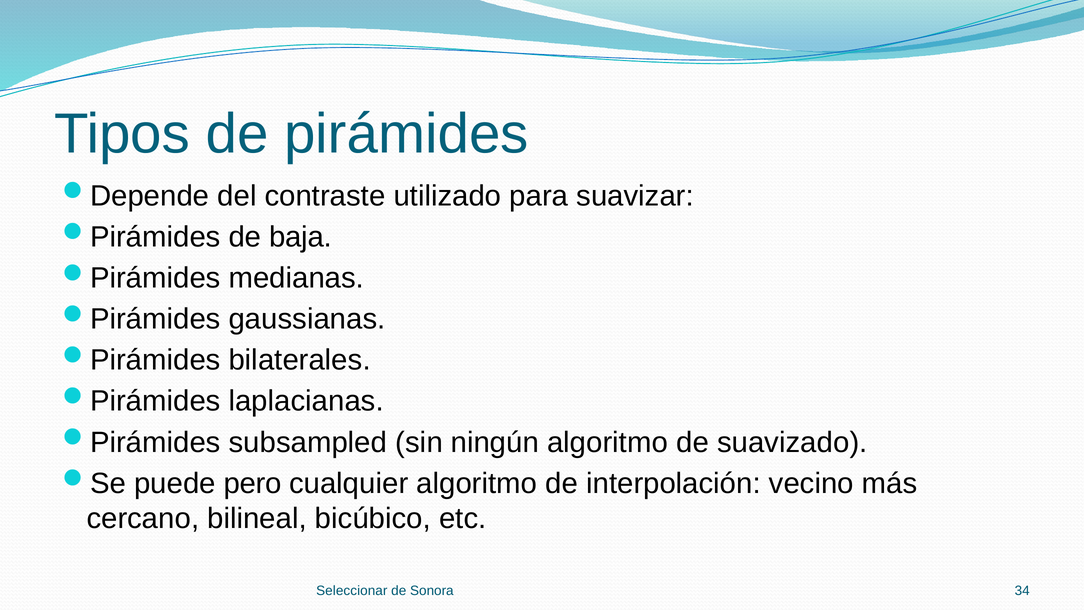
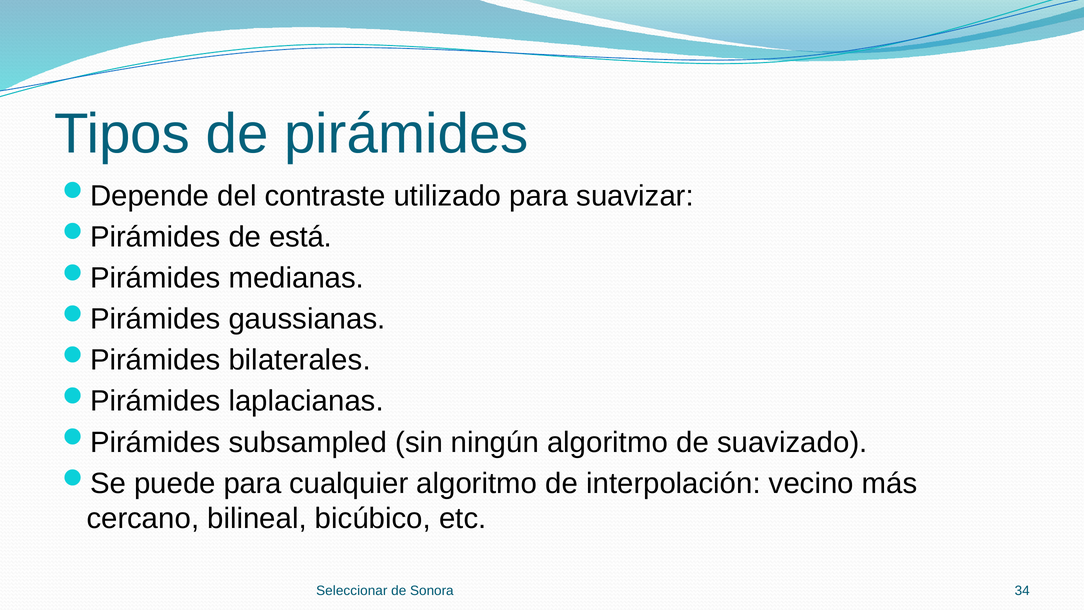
baja: baja -> está (301, 237)
puede pero: pero -> para (253, 483)
